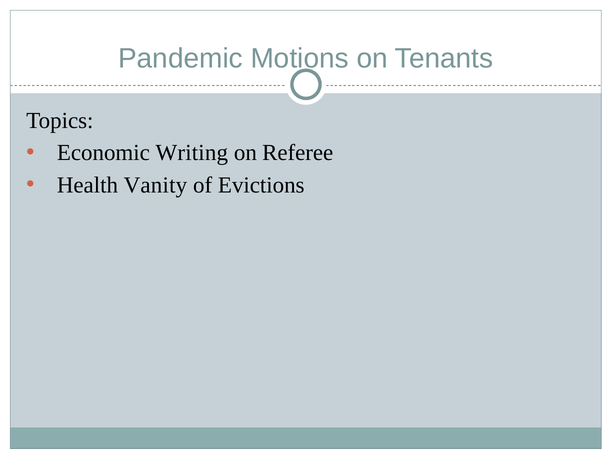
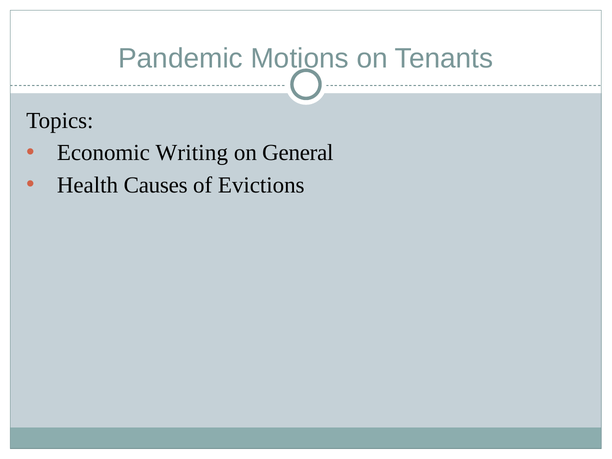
Referee: Referee -> General (298, 153)
Vanity: Vanity -> Causes (156, 185)
